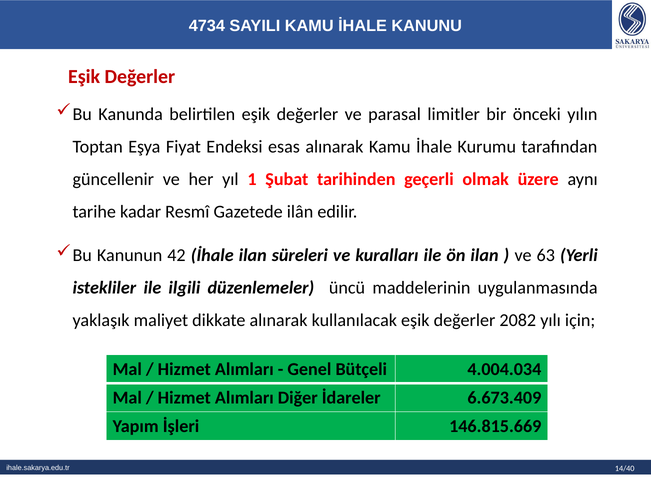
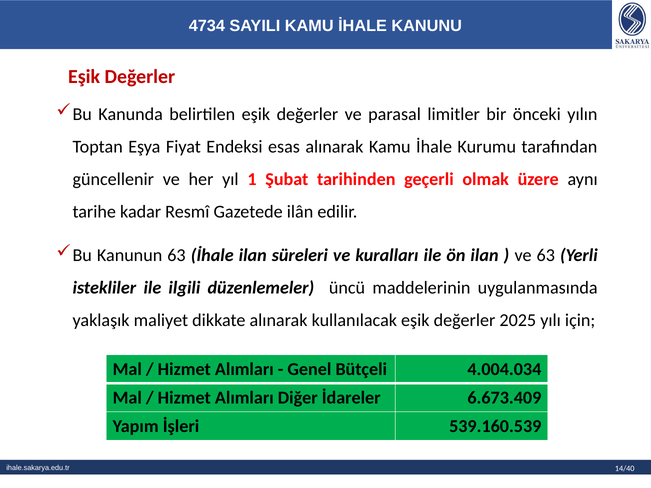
Kanunun 42: 42 -> 63 (176, 255)
2082: 2082 -> 2025 (518, 320)
146.815.669: 146.815.669 -> 539.160.539 (495, 427)
